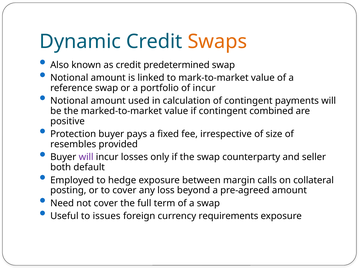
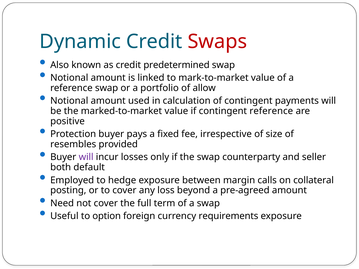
Swaps colour: orange -> red (217, 41)
of incur: incur -> allow (204, 88)
contingent combined: combined -> reference (271, 111)
issues: issues -> option (107, 216)
